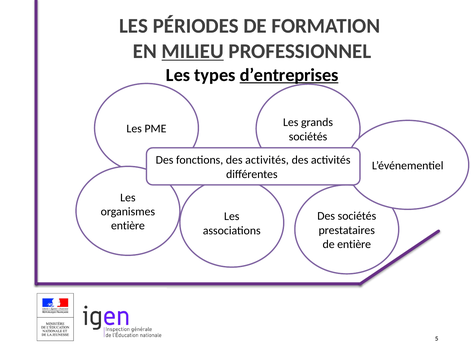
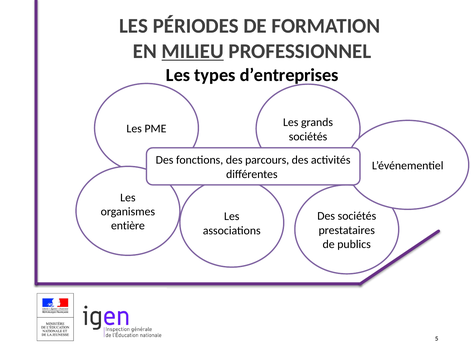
d’entreprises underline: present -> none (289, 75)
fonctions des activités: activités -> parcours (267, 160)
de entière: entière -> publics (354, 244)
